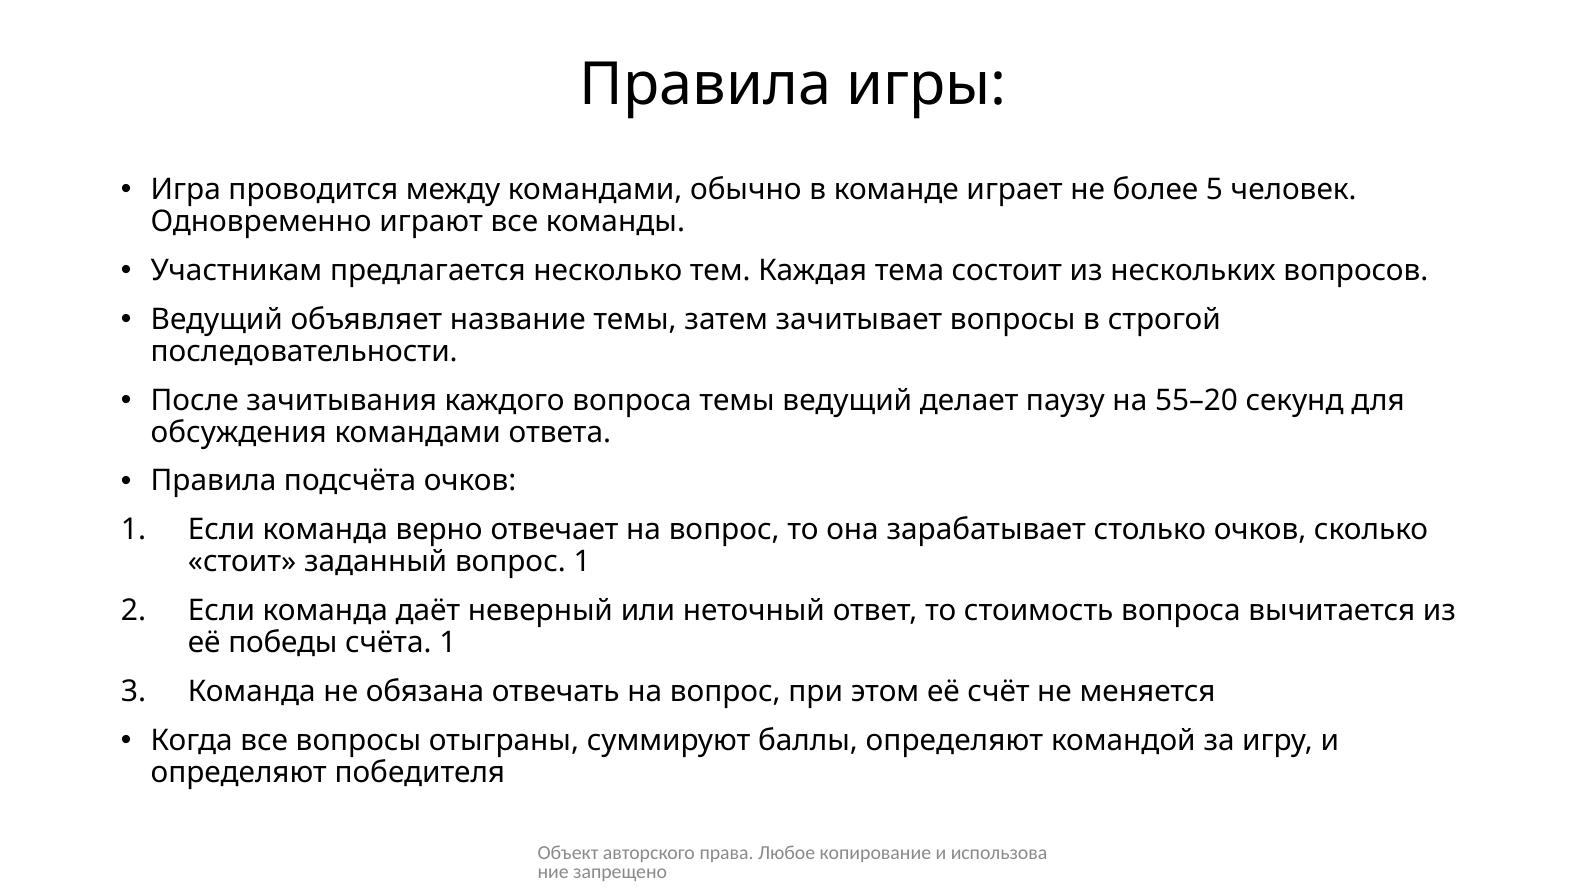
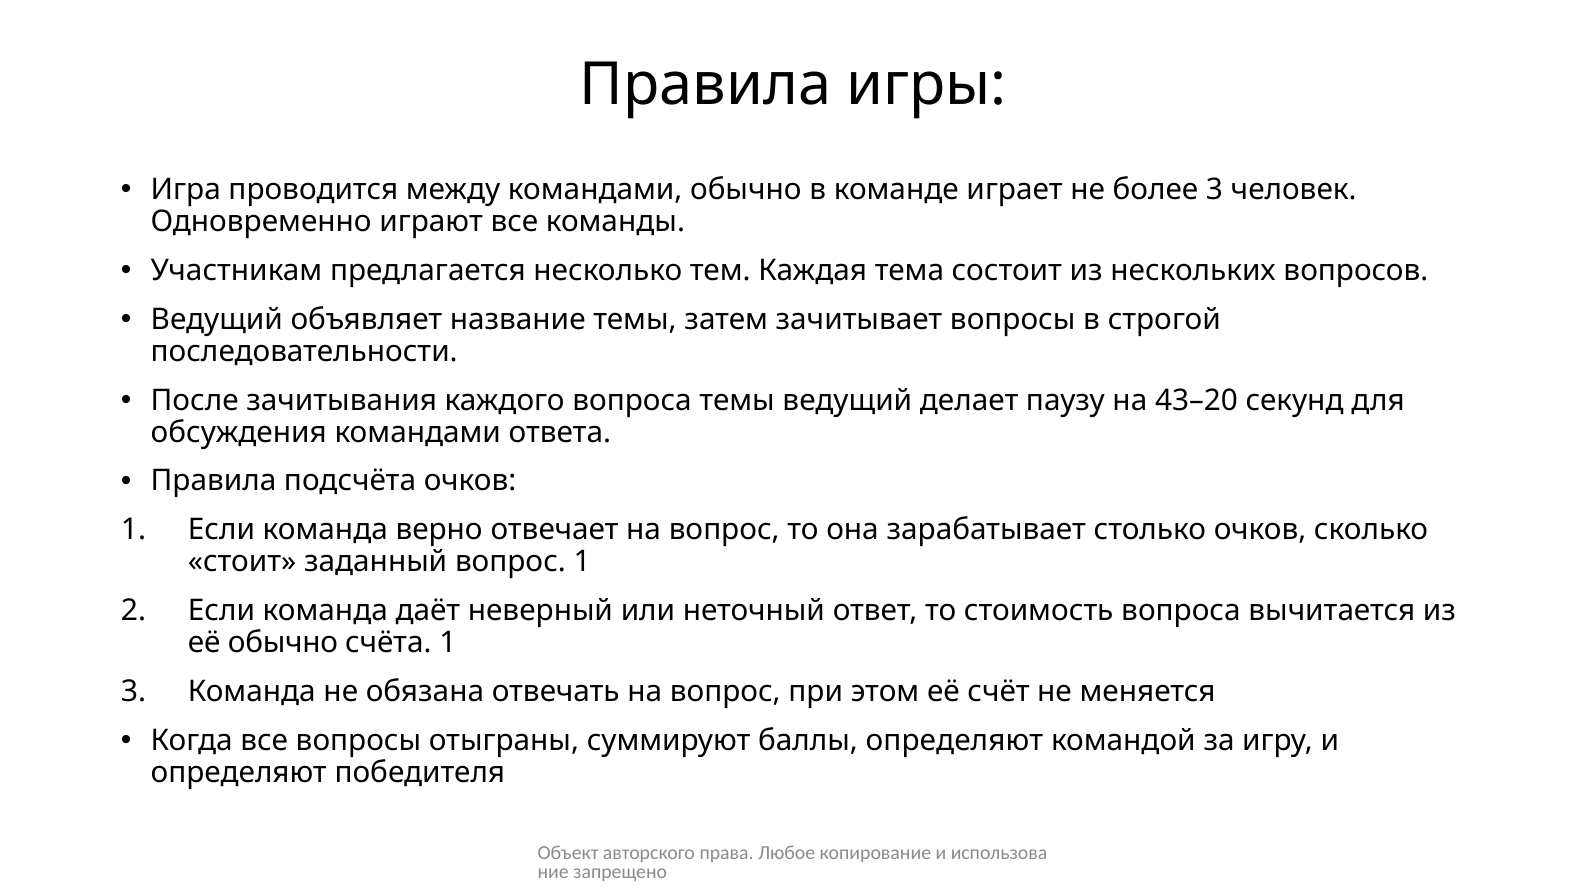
более 5: 5 -> 3 (1214, 190)
55–20: 55–20 -> 43–20 (1196, 400)
её победы: победы -> обычно (283, 643)
